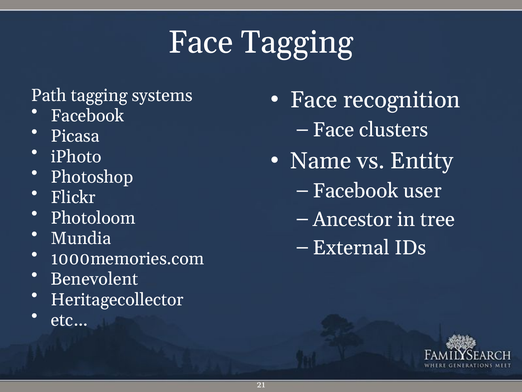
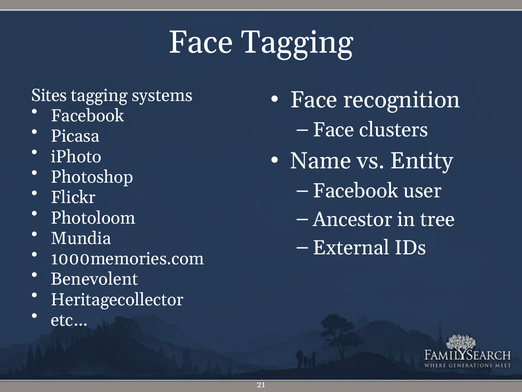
Path: Path -> Sites (49, 95)
